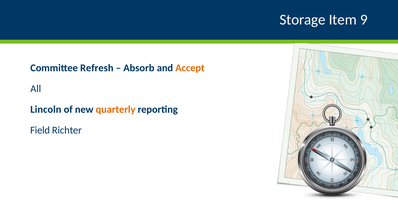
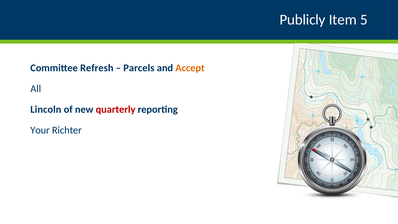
Storage: Storage -> Publicly (303, 20)
9: 9 -> 5 (364, 20)
Absorb: Absorb -> Parcels (139, 68)
quarterly colour: orange -> red (116, 109)
Field: Field -> Your (40, 130)
